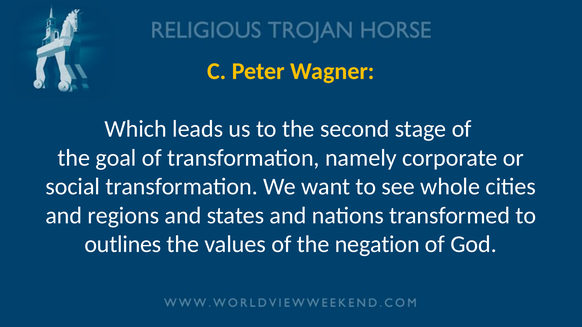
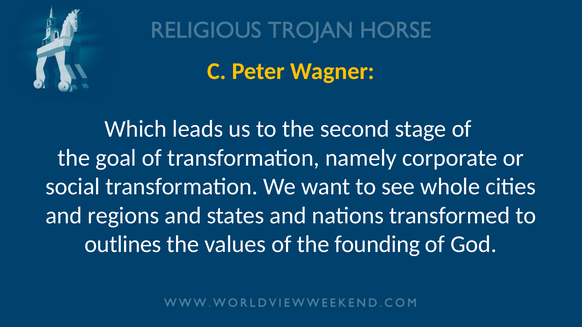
negation: negation -> founding (377, 245)
